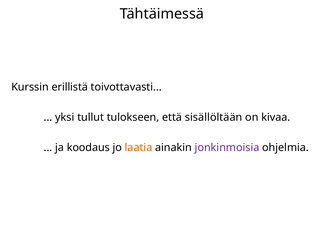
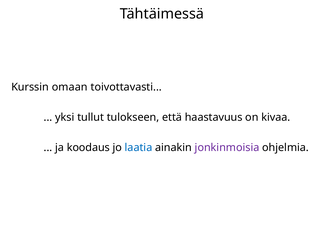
erillistä: erillistä -> omaan (70, 87)
sisällöltään: sisällöltään -> haastavuus (214, 117)
laatia colour: orange -> blue (139, 148)
